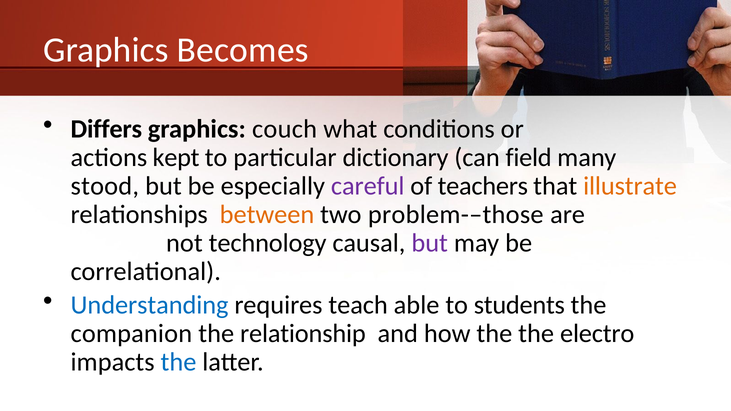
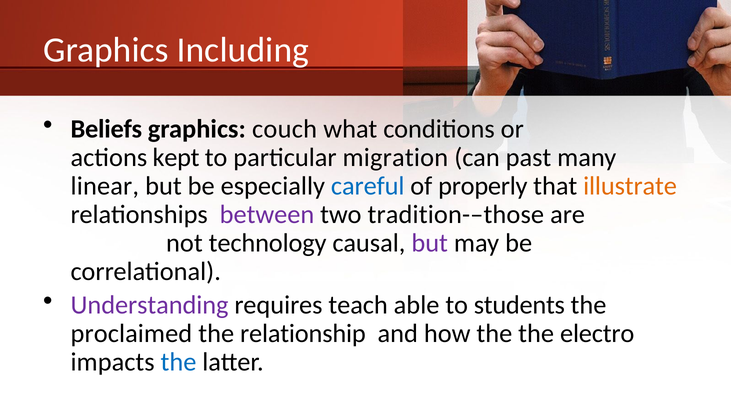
Becomes: Becomes -> Including (243, 50)
Differs: Differs -> Beliefs (106, 129)
dictionary: dictionary -> migration (395, 158)
field: field -> past (529, 158)
stood: stood -> linear (105, 186)
careful colour: purple -> blue (368, 186)
teachers: teachers -> properly (483, 186)
between colour: orange -> purple (267, 215)
problem-–those: problem-–those -> tradition-–those (456, 215)
Understanding colour: blue -> purple (150, 305)
companion: companion -> proclaimed (131, 334)
